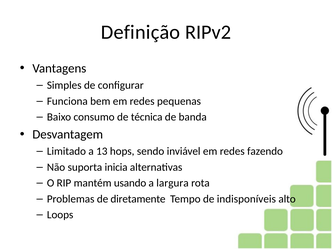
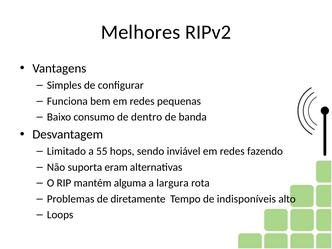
Definição: Definição -> Melhores (141, 32)
técnica: técnica -> dentro (147, 117)
13: 13 -> 55 (102, 151)
inicia: inicia -> eram (116, 167)
usando: usando -> alguma (130, 183)
